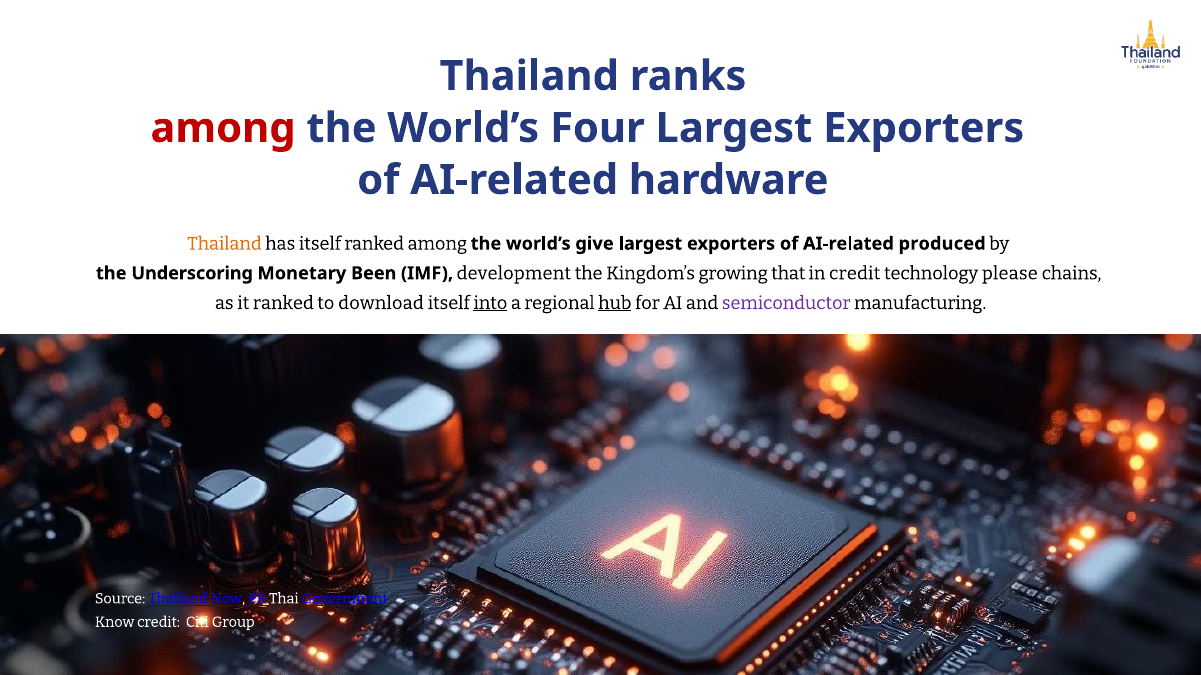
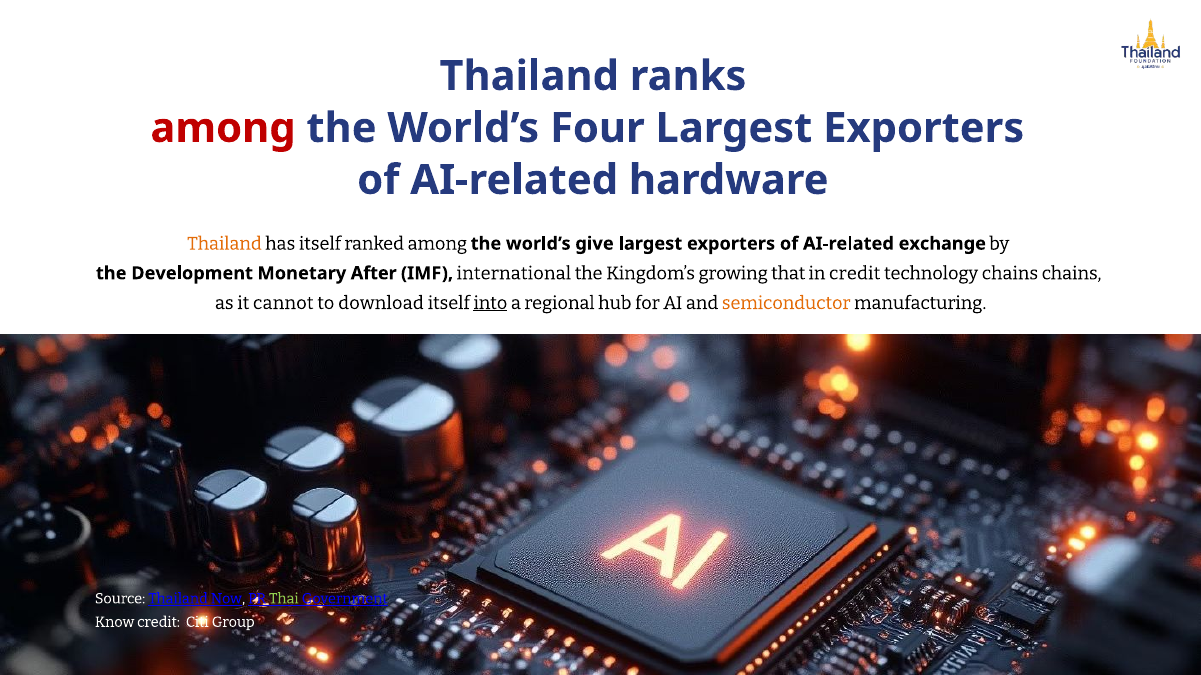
produced: produced -> exchange (942, 244)
Underscoring: Underscoring -> Development (192, 274)
Been: Been -> After (374, 274)
development: development -> international (514, 274)
technology please: please -> chains (1010, 274)
it ranked: ranked -> cannot (283, 303)
hub underline: present -> none (615, 303)
semiconductor colour: purple -> orange (786, 303)
Thai colour: white -> light green (284, 599)
